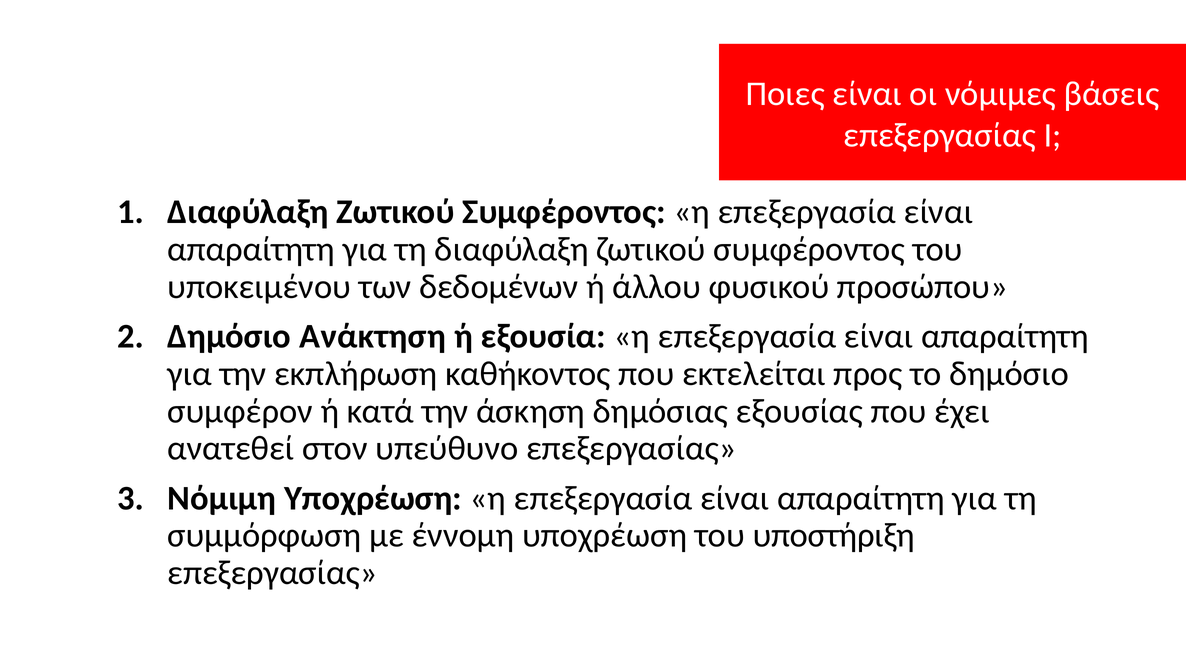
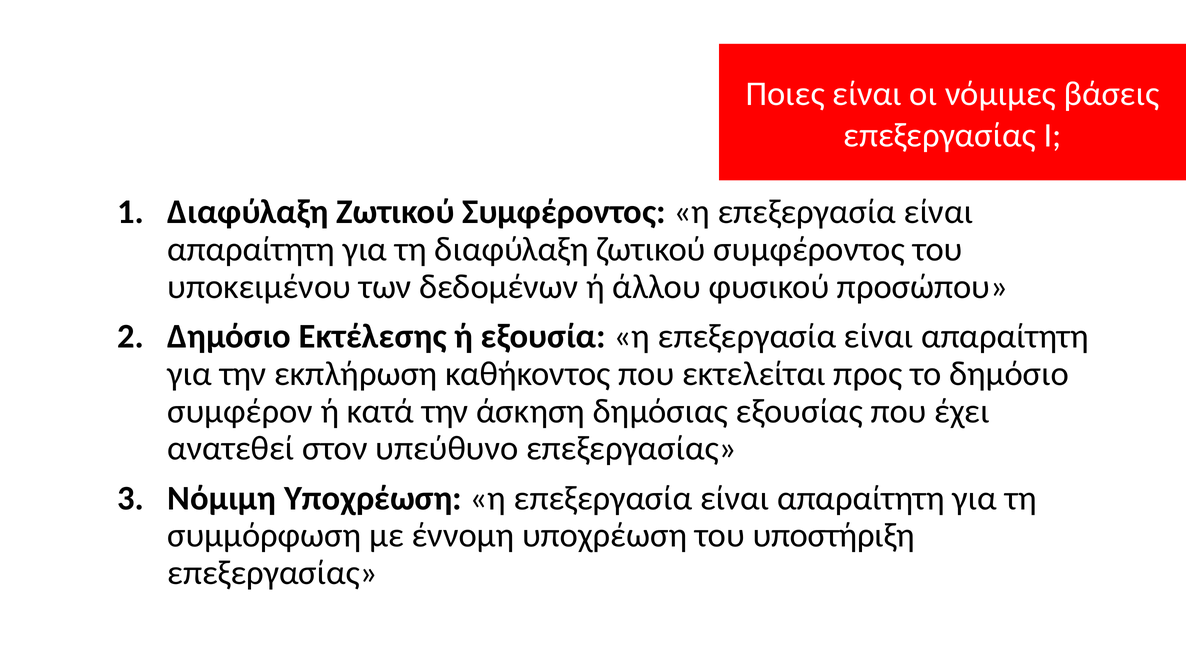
Ανάκτηση: Ανάκτηση -> Εκτέλεσης (373, 336)
